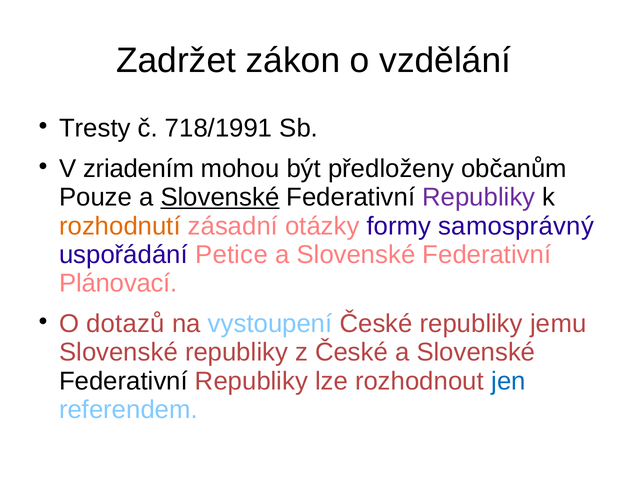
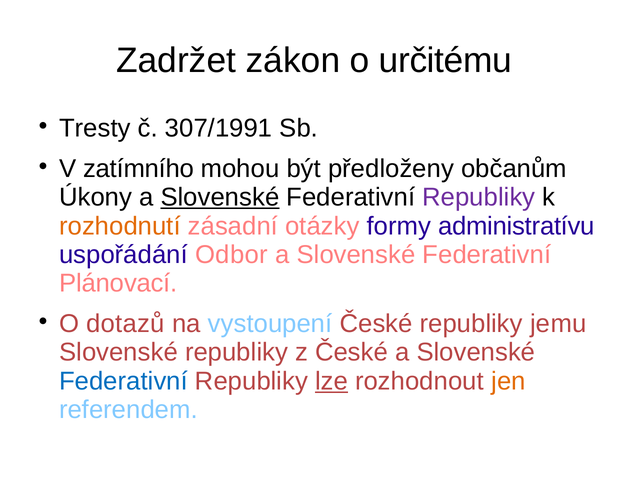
vzdělání: vzdělání -> určitému (445, 60)
718/1991: 718/1991 -> 307/1991 (219, 128)
zriadením: zriadením -> zatímního (139, 168)
Pouze: Pouze -> Úkony (96, 197)
samosprávný: samosprávný -> administratívu (516, 226)
Petice: Petice -> Odbor (231, 254)
Federativní colour: black -> blue (123, 381)
lze underline: none -> present (332, 381)
jen colour: blue -> orange (509, 381)
